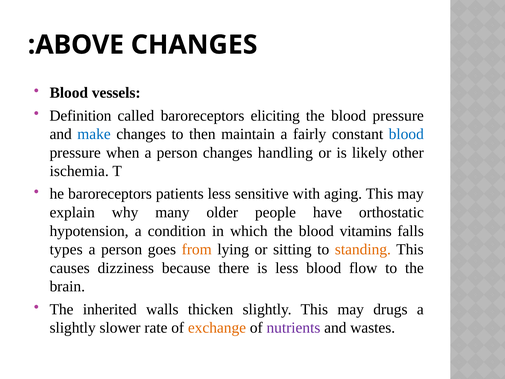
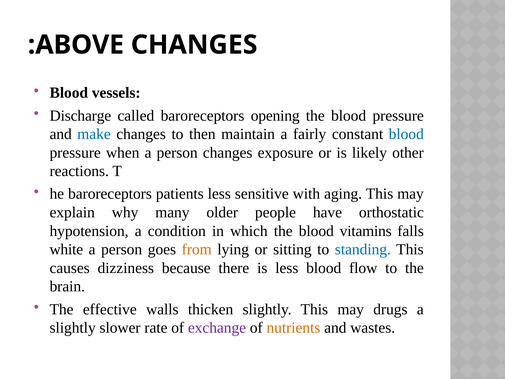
Definition: Definition -> Discharge (80, 116)
eliciting: eliciting -> opening (275, 116)
handling: handling -> exposure (285, 153)
ischemia: ischemia -> reactions (79, 171)
types: types -> white (66, 249)
standing colour: orange -> blue (363, 249)
inherited: inherited -> effective (110, 309)
exchange colour: orange -> purple (217, 328)
nutrients colour: purple -> orange (293, 328)
